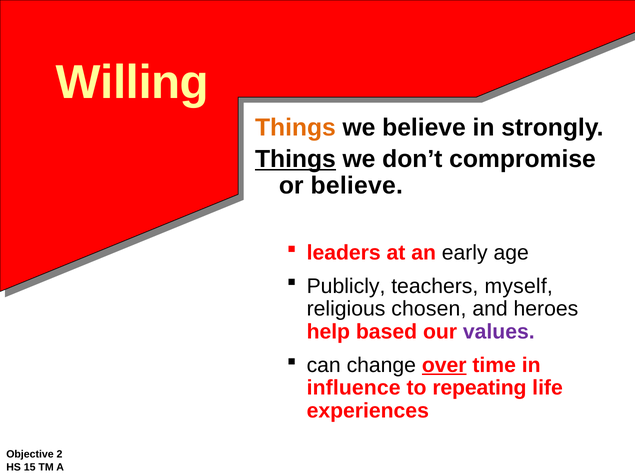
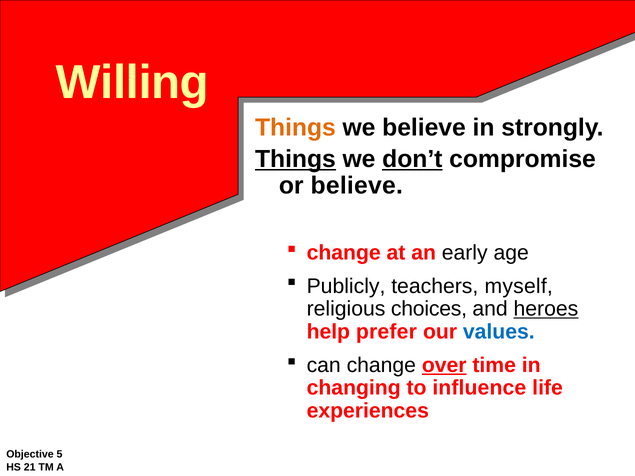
don’t underline: none -> present (412, 159)
leaders: leaders -> change (344, 253)
chosen: chosen -> choices (429, 309)
heroes underline: none -> present (546, 309)
based: based -> prefer (386, 332)
values colour: purple -> blue (499, 332)
influence: influence -> changing (354, 388)
repeating: repeating -> influence (479, 388)
2: 2 -> 5 (60, 455)
15: 15 -> 21 (30, 467)
